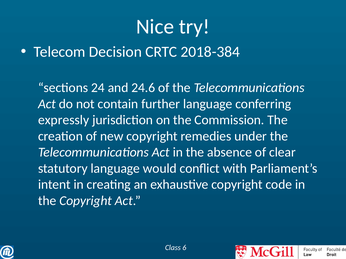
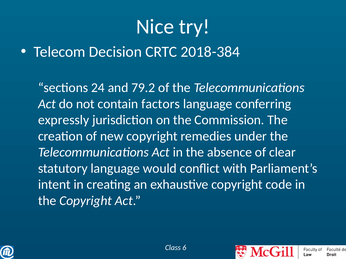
24.6: 24.6 -> 79.2 (143, 88)
further: further -> factors (161, 104)
